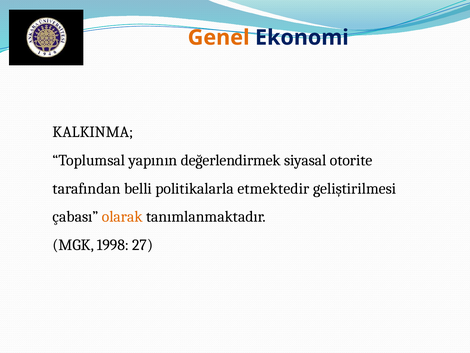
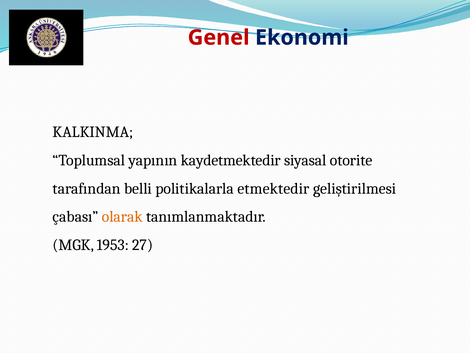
Genel colour: orange -> red (219, 38)
değerlendirmek: değerlendirmek -> kaydetmektedir (231, 160)
1998: 1998 -> 1953 (113, 245)
